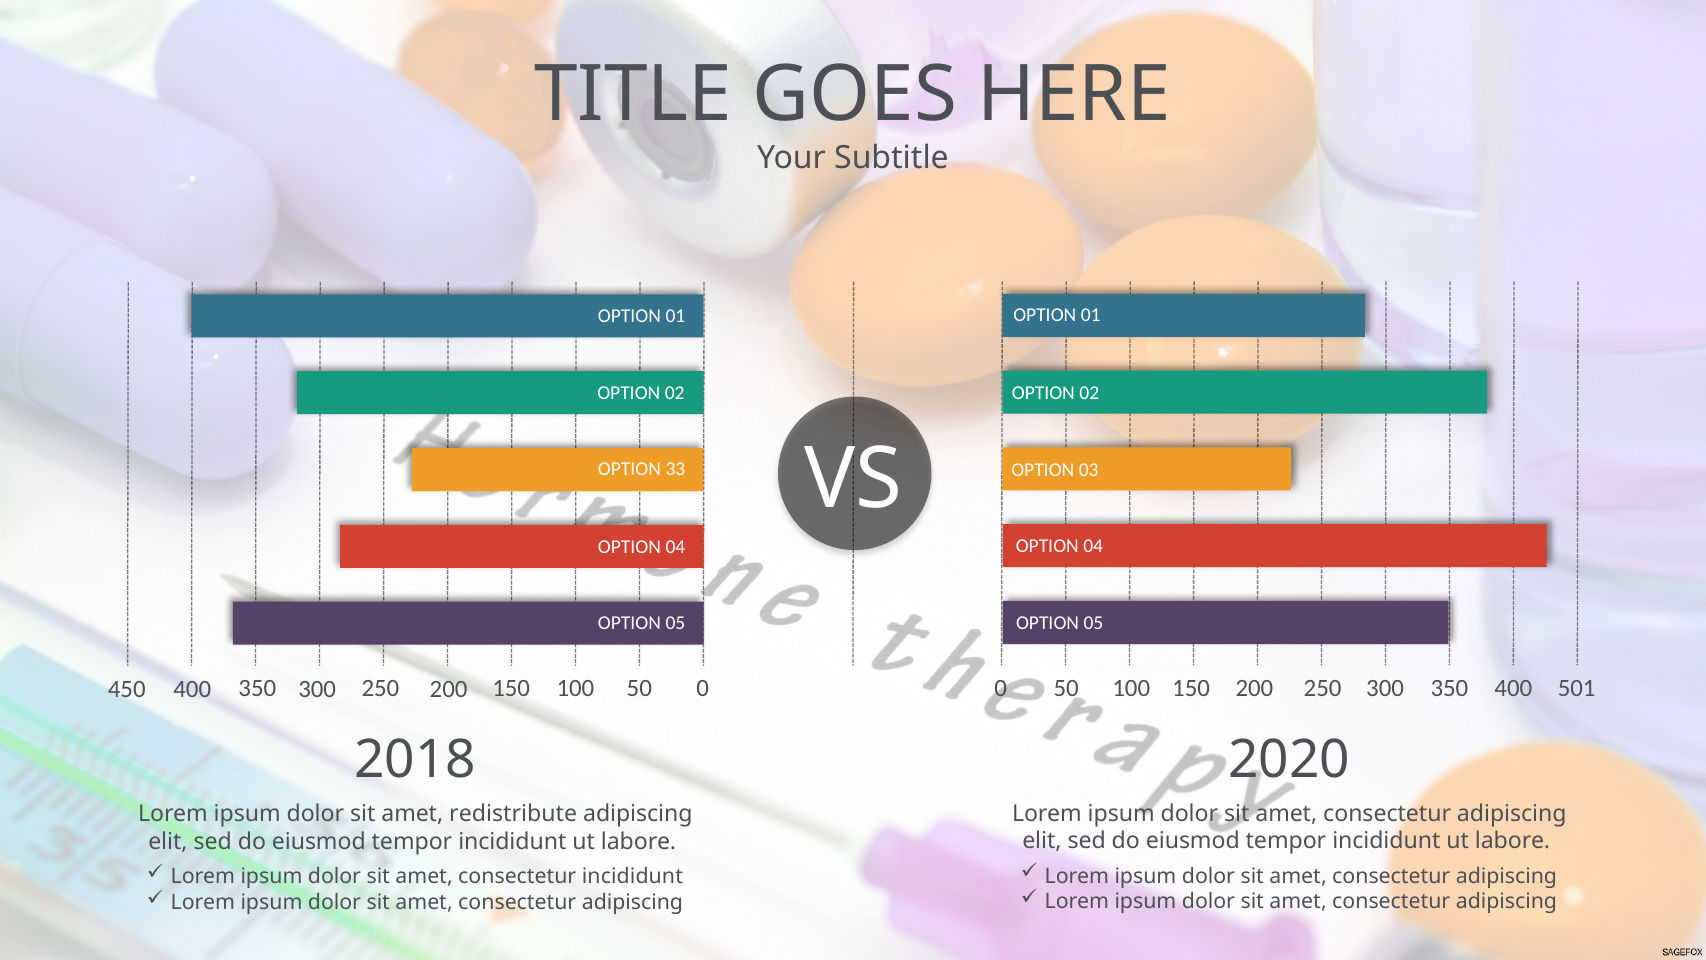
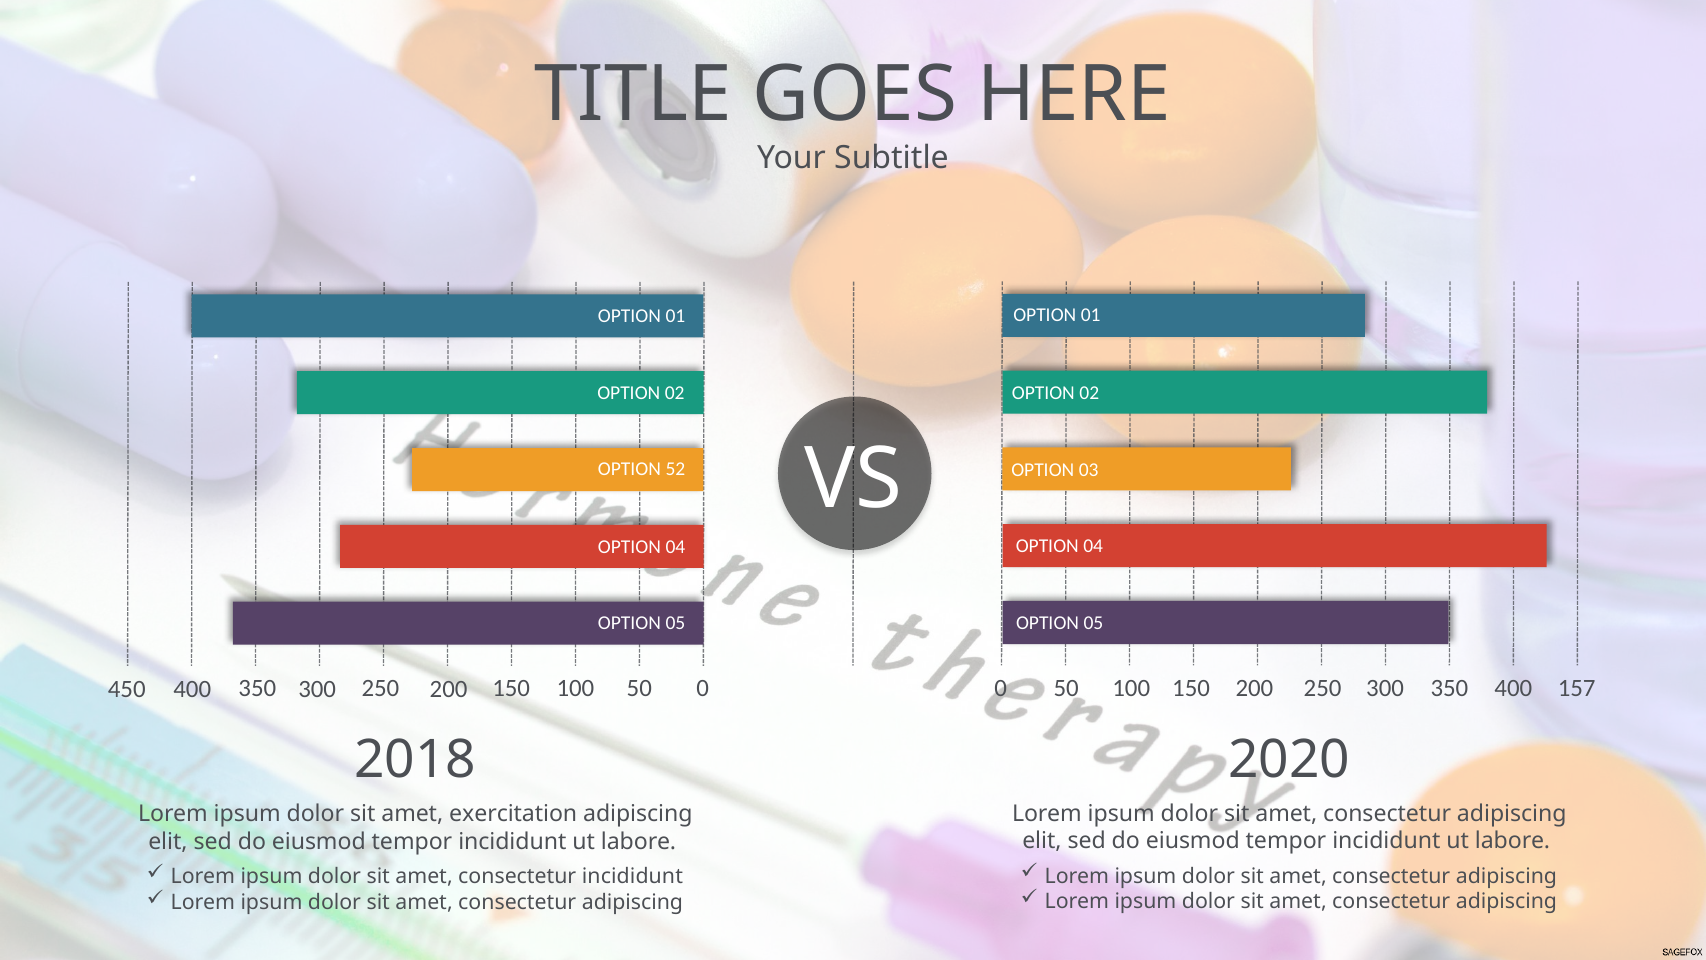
33: 33 -> 52 (675, 469)
501: 501 -> 157 (1577, 688)
redistribute: redistribute -> exercitation (513, 814)
